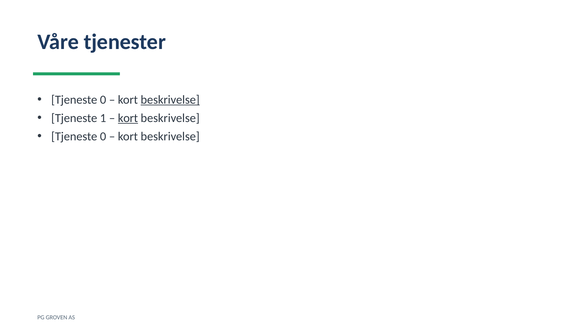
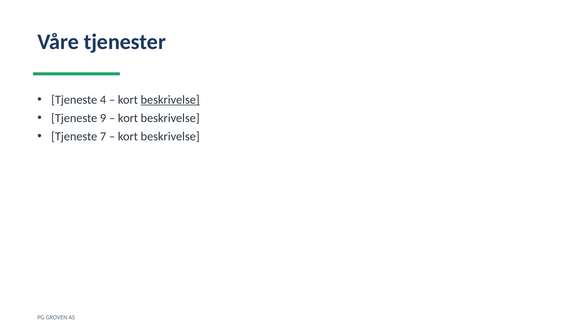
0: 0 -> 4 (103, 100)
1: 1 -> 9 (103, 118)
kort underline: present -> none (128, 118)
0: 0 -> 7 (103, 136)
